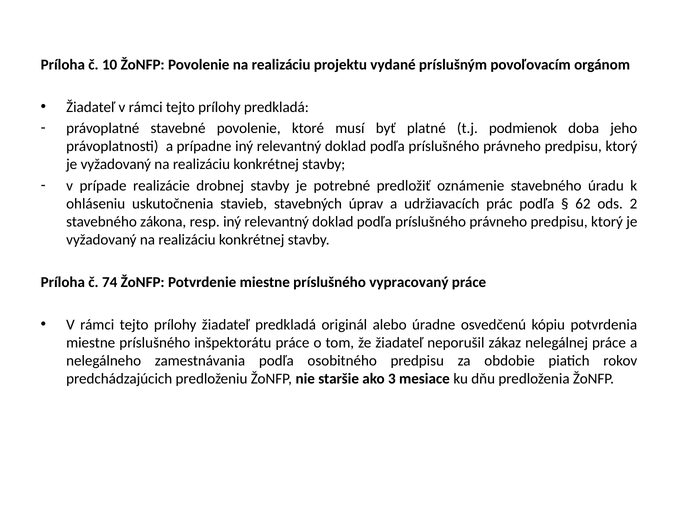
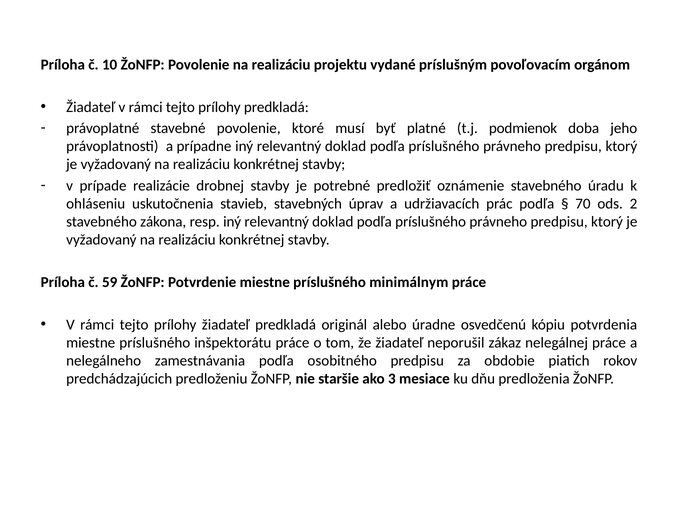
62: 62 -> 70 (583, 203)
74: 74 -> 59 (110, 282)
vypracovaný: vypracovaný -> minimálnym (409, 282)
